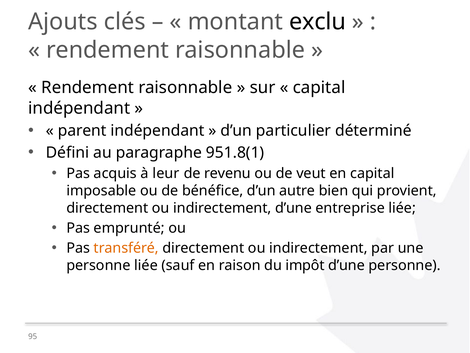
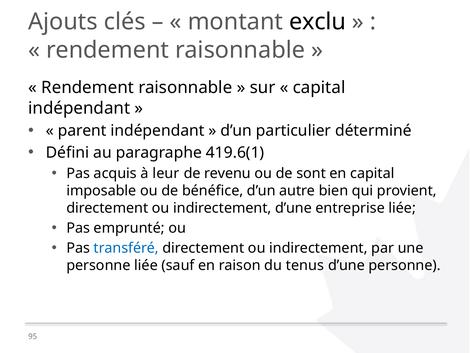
951.8(1: 951.8(1 -> 419.6(1 (235, 152)
veut: veut -> sont (311, 173)
transféré colour: orange -> blue (126, 248)
impôt: impôt -> tenus (305, 265)
